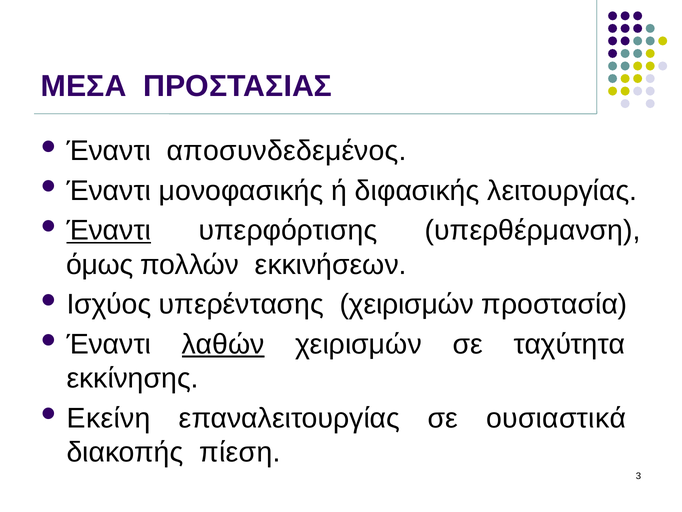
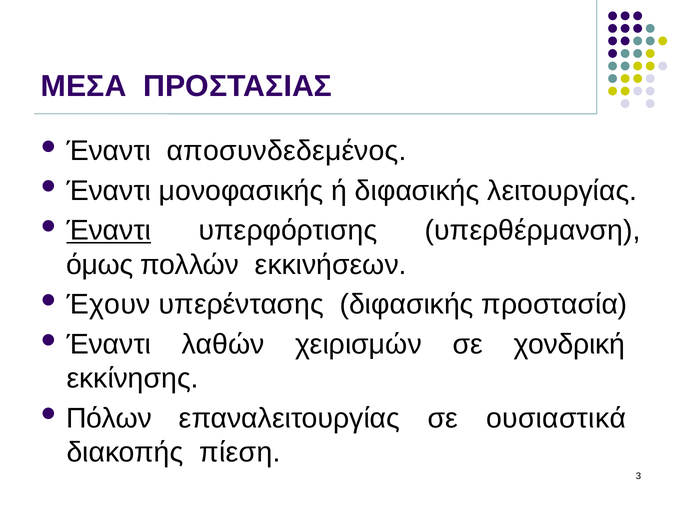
Ισχύος: Ισχύος -> Έχουν (109, 304)
υπερέντασης χειρισμών: χειρισμών -> διφασικής (407, 304)
λαθών underline: present -> none (223, 344)
ταχύτητα: ταχύτητα -> χονδρική (569, 344)
Εκείνη: Εκείνη -> Πόλων (109, 418)
